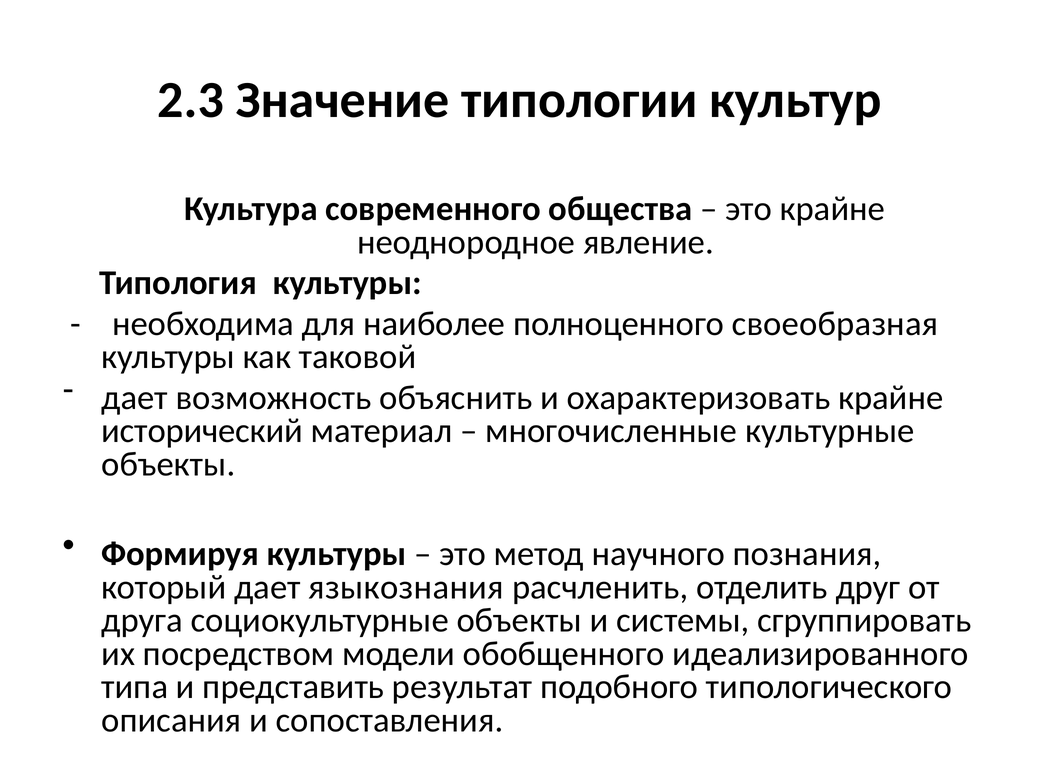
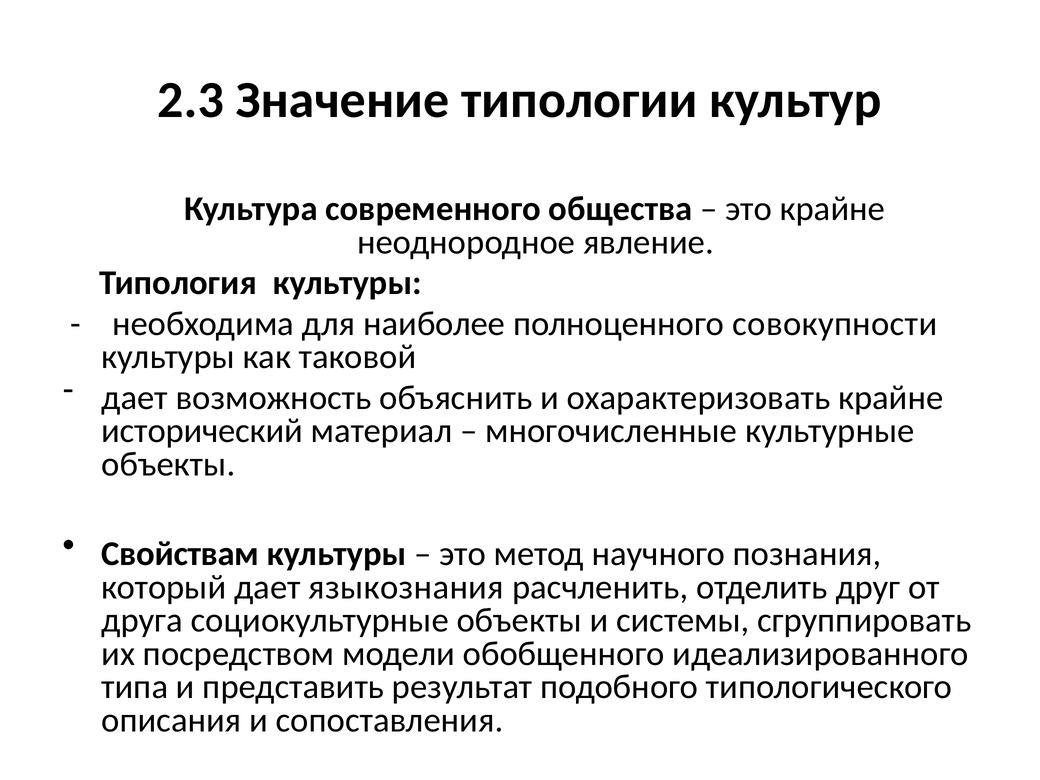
своеобразная: своеобразная -> совокупности (835, 324)
Формируя: Формируя -> Свойствам (180, 554)
